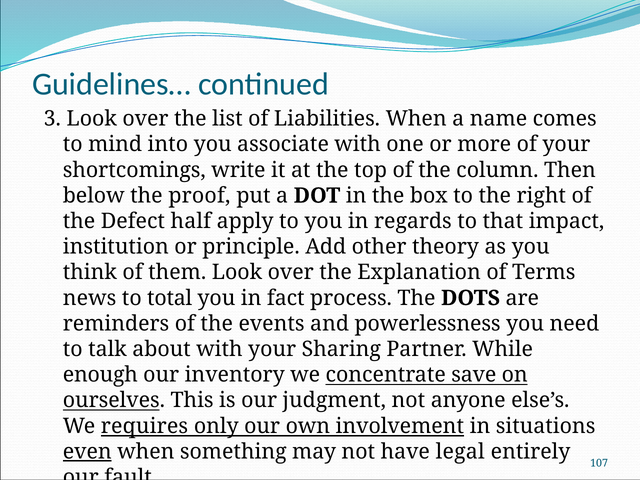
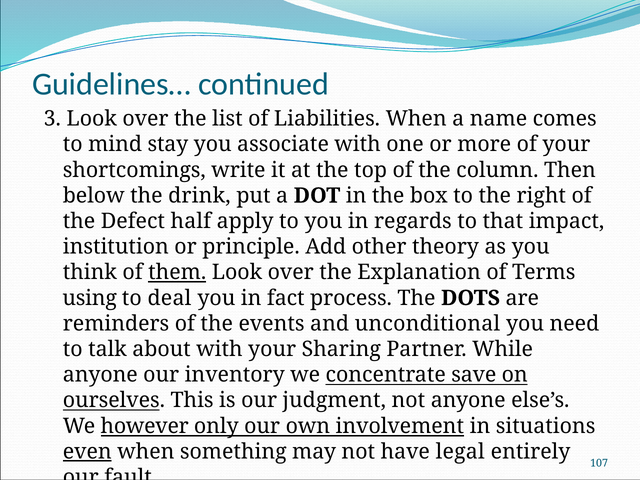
into: into -> stay (168, 144)
proof: proof -> drink (199, 196)
them underline: none -> present (177, 272)
news: news -> using (90, 298)
total: total -> deal (169, 298)
powerlessness: powerlessness -> unconditional (427, 324)
enough: enough -> anyone (100, 375)
requires: requires -> however (145, 426)
